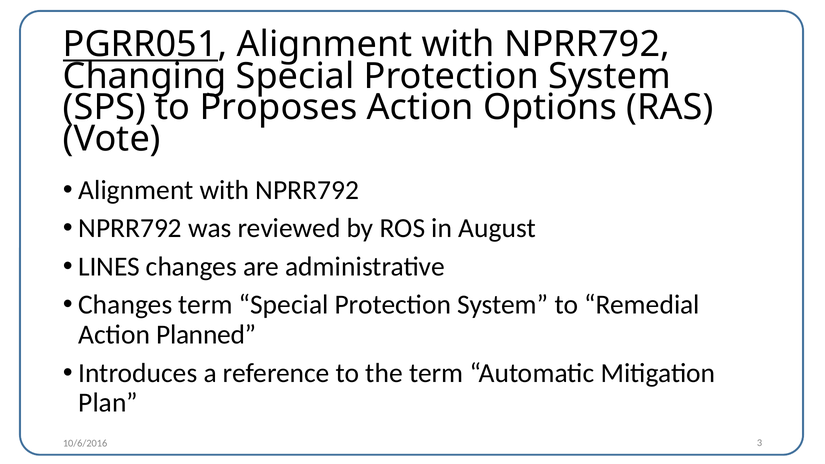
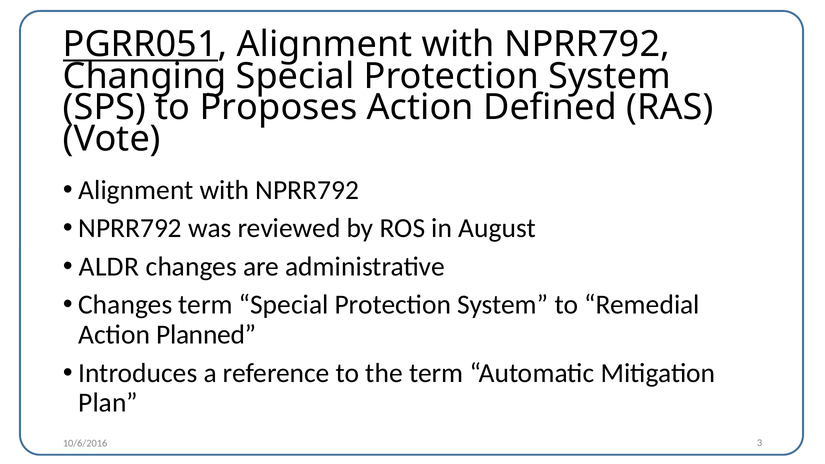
Options: Options -> Defined (550, 107)
LINES: LINES -> ALDR (109, 267)
